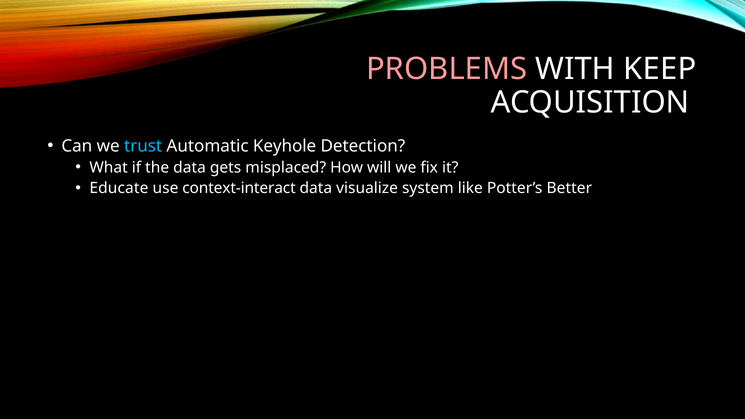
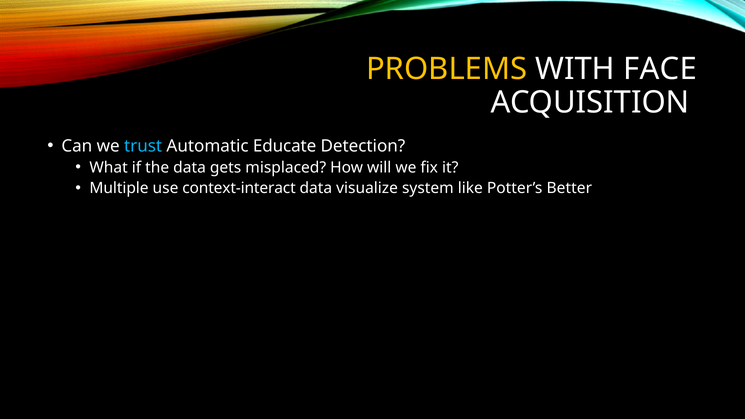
PROBLEMS colour: pink -> yellow (447, 69)
KEEP: KEEP -> FACE (660, 69)
Keyhole: Keyhole -> Educate (285, 146)
Educate: Educate -> Multiple (119, 188)
